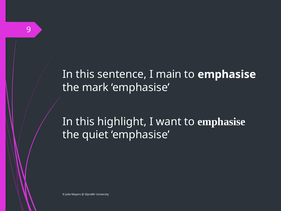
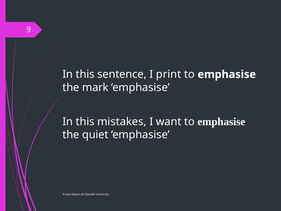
main: main -> print (169, 74)
highlight: highlight -> mistakes (122, 121)
